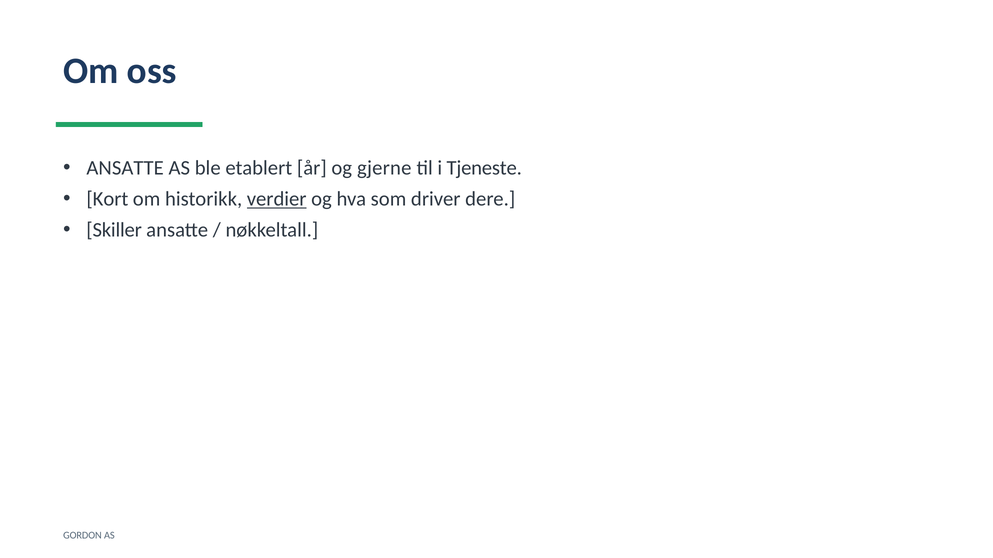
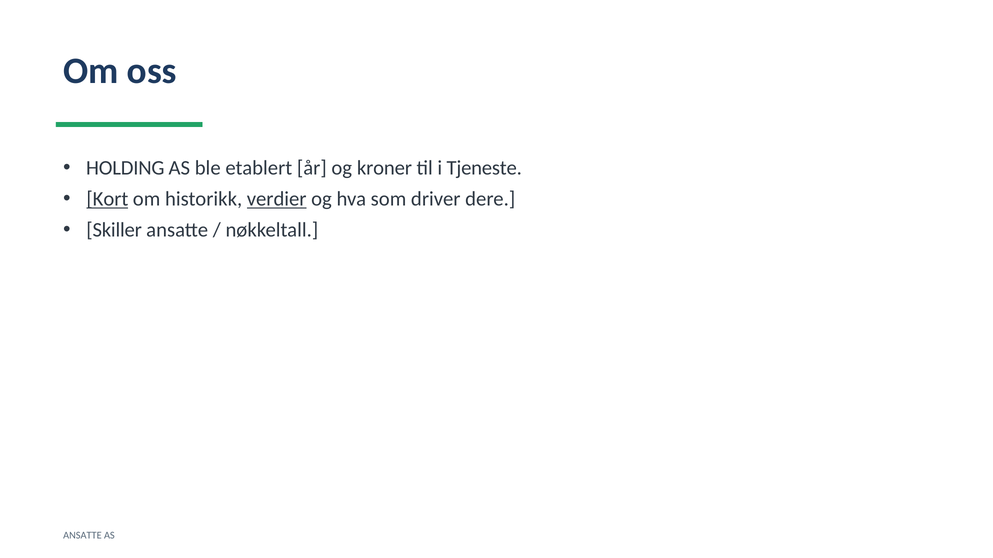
ANSATTE: ANSATTE -> HOLDING (125, 168)
gjerne: gjerne -> kroner (384, 168)
Kort underline: none -> present (107, 199)
GORDON: GORDON -> ANSATTE (82, 536)
